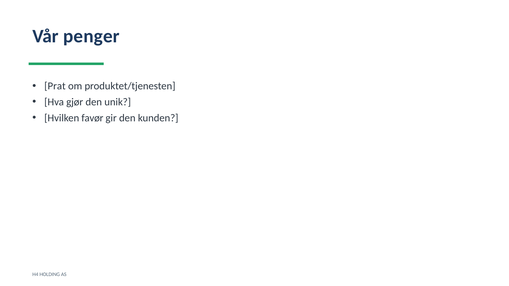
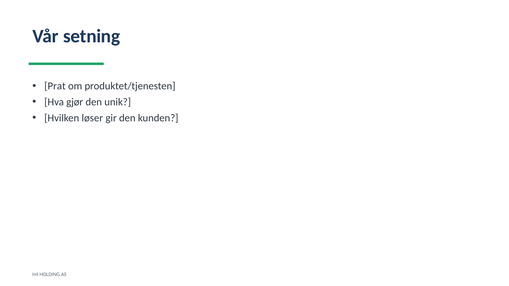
penger: penger -> setning (92, 36)
favør: favør -> løser (92, 118)
